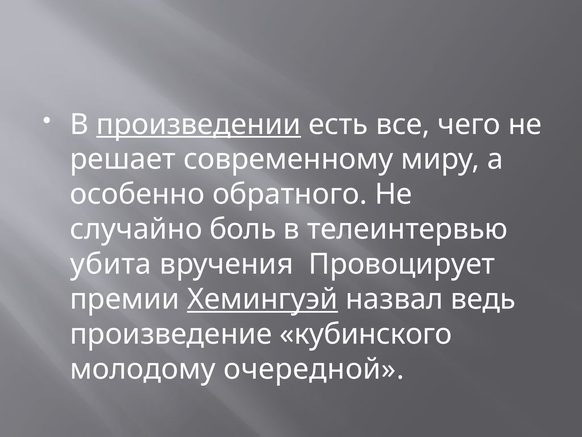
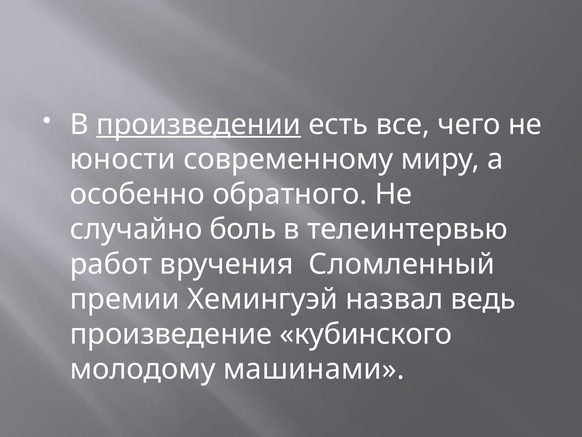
решает: решает -> юности (123, 159)
убита: убита -> работ (111, 264)
Провоцирует: Провоцирует -> Сломленный (402, 264)
Хемингуэй underline: present -> none (263, 299)
очередной: очередной -> машинами (314, 369)
